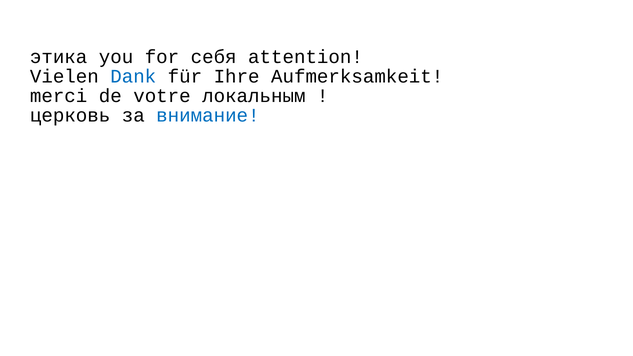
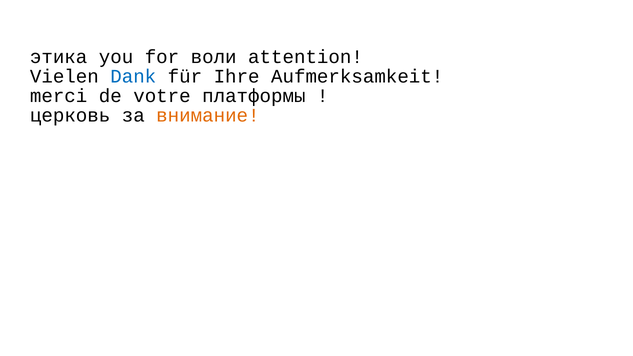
себя: себя -> воли (214, 57)
локальным: локальным -> платформы (254, 96)
внимание colour: blue -> orange (208, 115)
